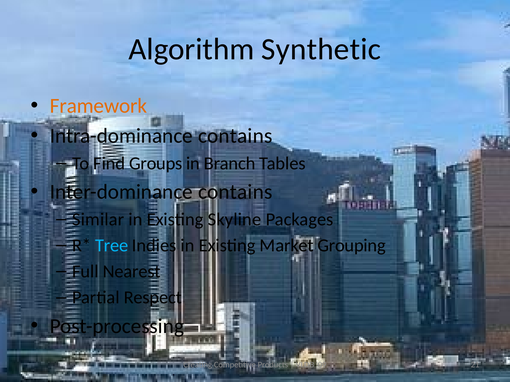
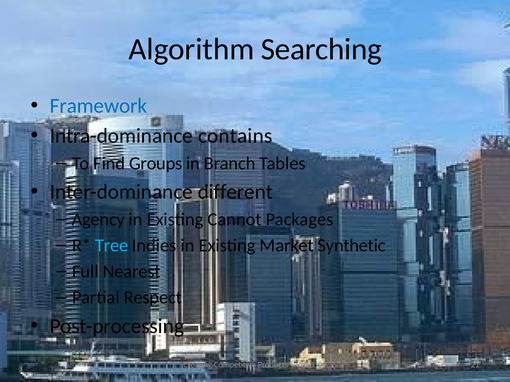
Synthetic: Synthetic -> Searching (321, 49)
Framework colour: orange -> blue (98, 106)
Inter-dominance contains: contains -> different (235, 192)
Similar: Similar -> Agency (98, 220)
Skyline: Skyline -> Cannot (235, 220)
Grouping: Grouping -> Synthetic (352, 246)
